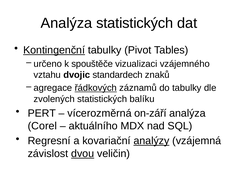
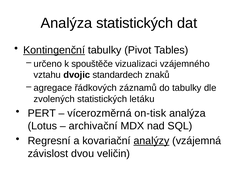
řádkových underline: present -> none (96, 88)
balíku: balíku -> letáku (142, 99)
on-září: on-září -> on-tisk (150, 113)
Corel: Corel -> Lotus (42, 126)
aktuálního: aktuálního -> archivační (93, 126)
dvou underline: present -> none (83, 153)
